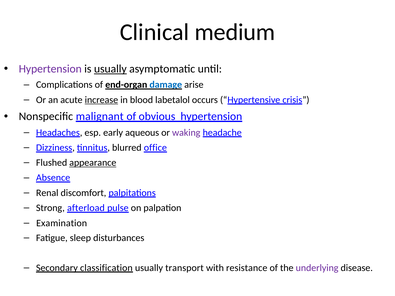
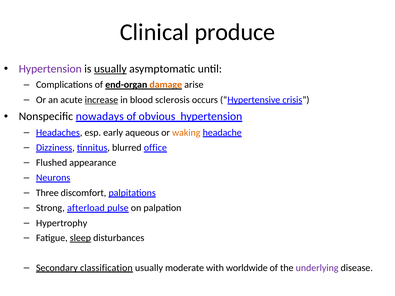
medium: medium -> produce (235, 32)
damage colour: blue -> orange (166, 85)
labetalol: labetalol -> sclerosis (172, 100)
malignant: malignant -> nowadays (100, 117)
waking colour: purple -> orange (186, 133)
appearance underline: present -> none (93, 163)
Absence: Absence -> Neurons (53, 178)
Renal: Renal -> Three (47, 193)
Examination: Examination -> Hypertrophy (62, 223)
sleep underline: none -> present (80, 238)
transport: transport -> moderate (185, 268)
resistance: resistance -> worldwide (247, 268)
